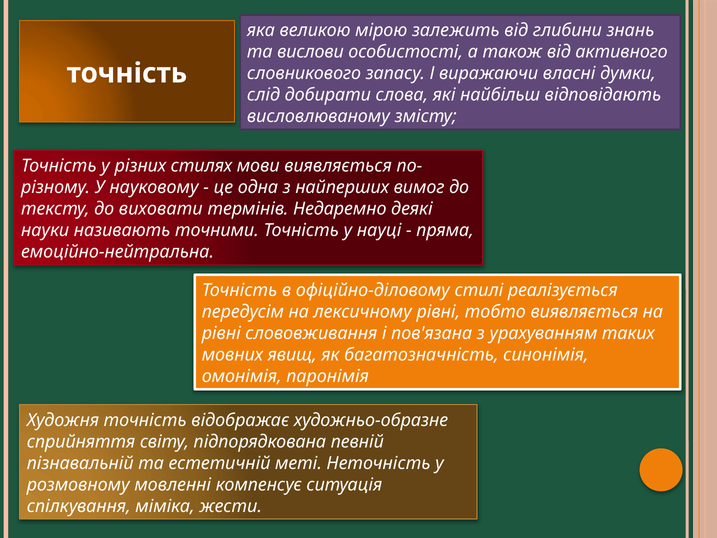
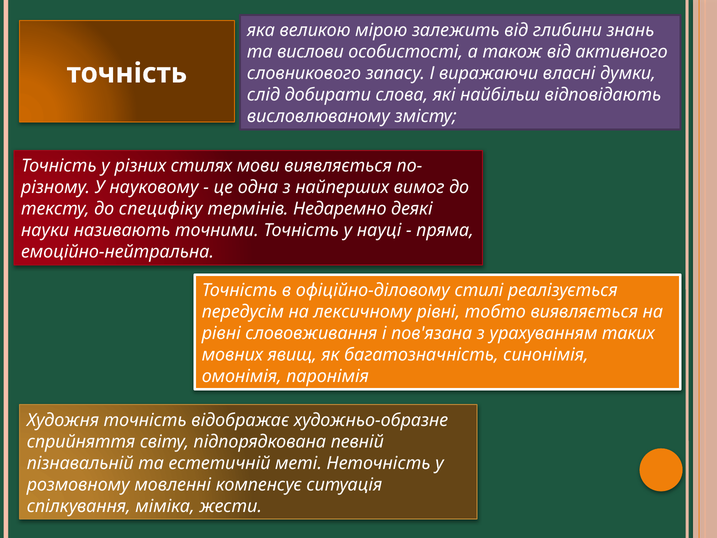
виховати: виховати -> специфіку (161, 209)
